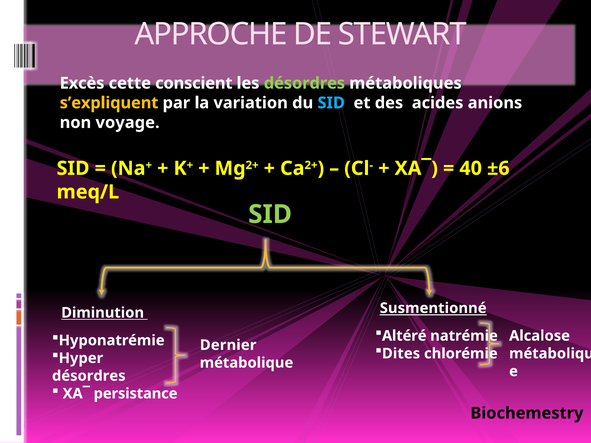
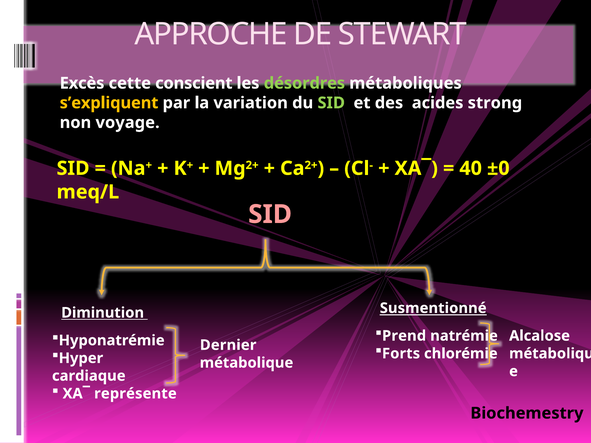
SID colour: light blue -> light green (331, 103)
anions: anions -> strong (495, 103)
±6: ±6 -> ±0 (498, 168)
SID colour: light green -> pink (270, 214)
Altéré: Altéré -> Prend (404, 336)
Dites: Dites -> Forts (401, 354)
désordres: désordres -> cardiaque (89, 376)
persistance: persistance -> représente (135, 394)
